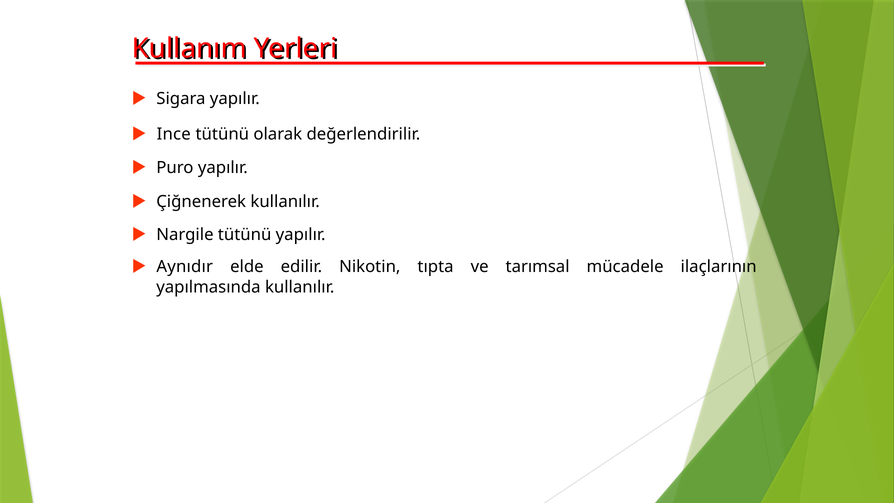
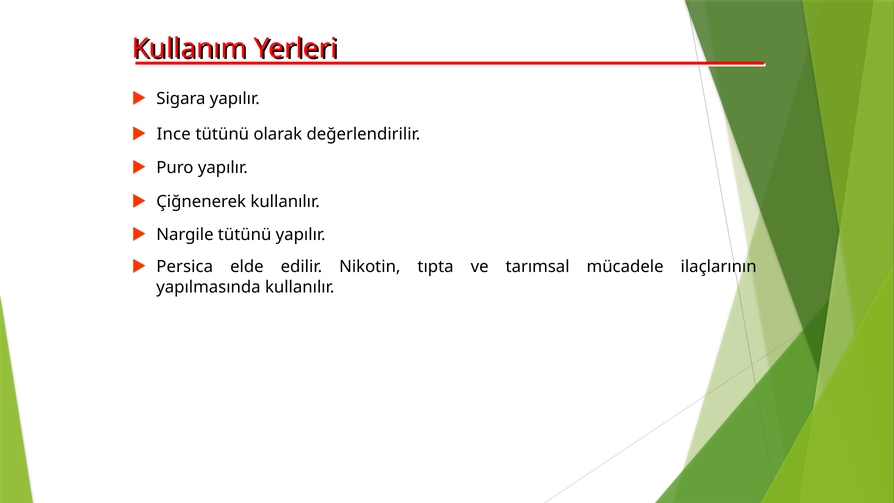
Aynıdır: Aynıdır -> Persica (185, 267)
